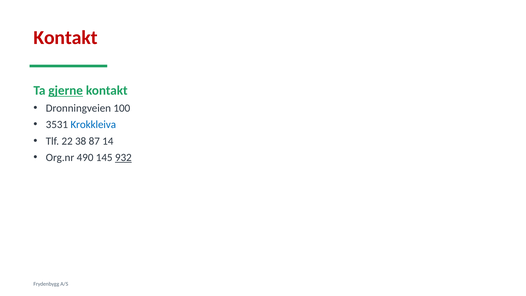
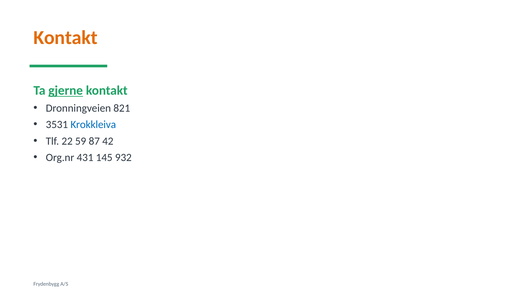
Kontakt colour: red -> orange (66, 38)
100: 100 -> 821 (122, 108)
38: 38 -> 59 (81, 141)
14: 14 -> 42 (108, 141)
490: 490 -> 431 (85, 158)
932 underline: present -> none (123, 158)
